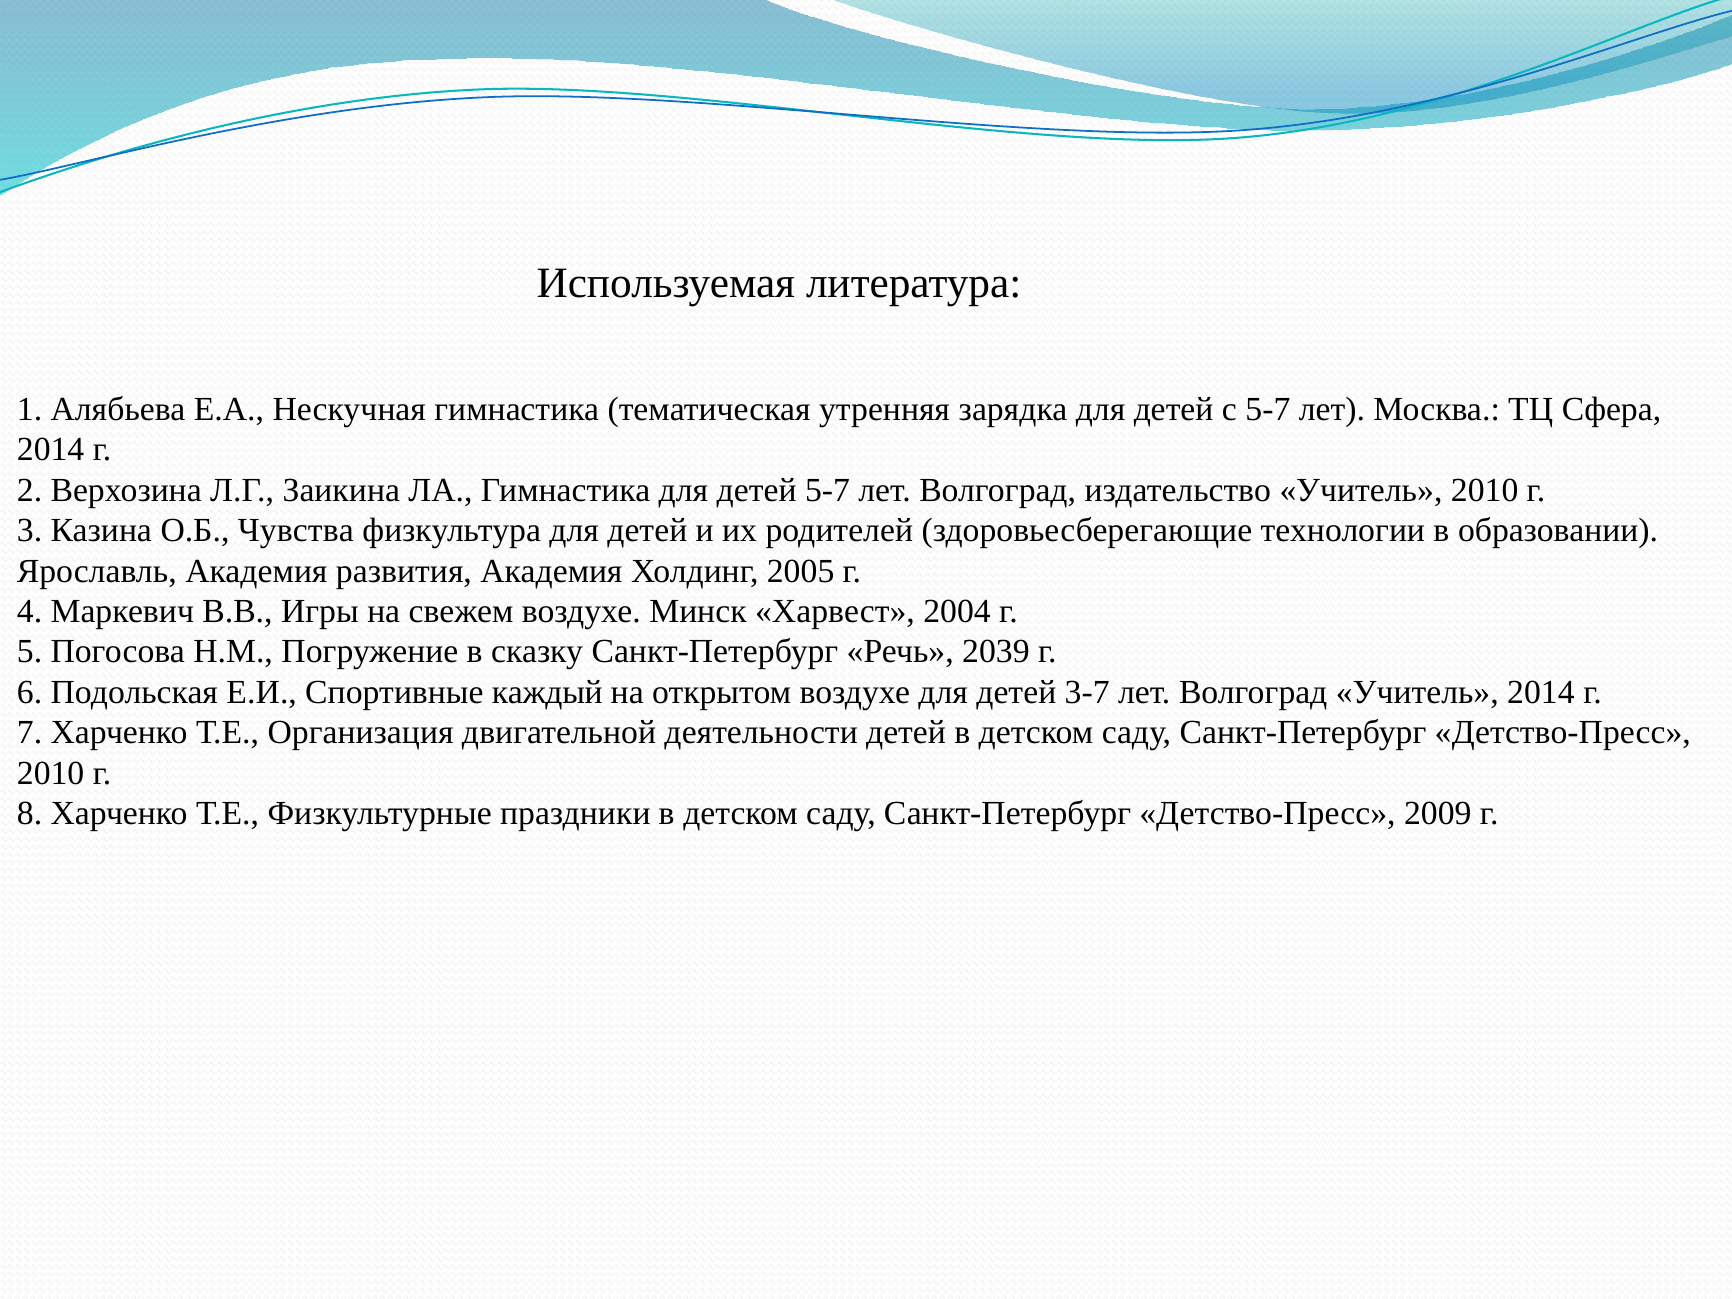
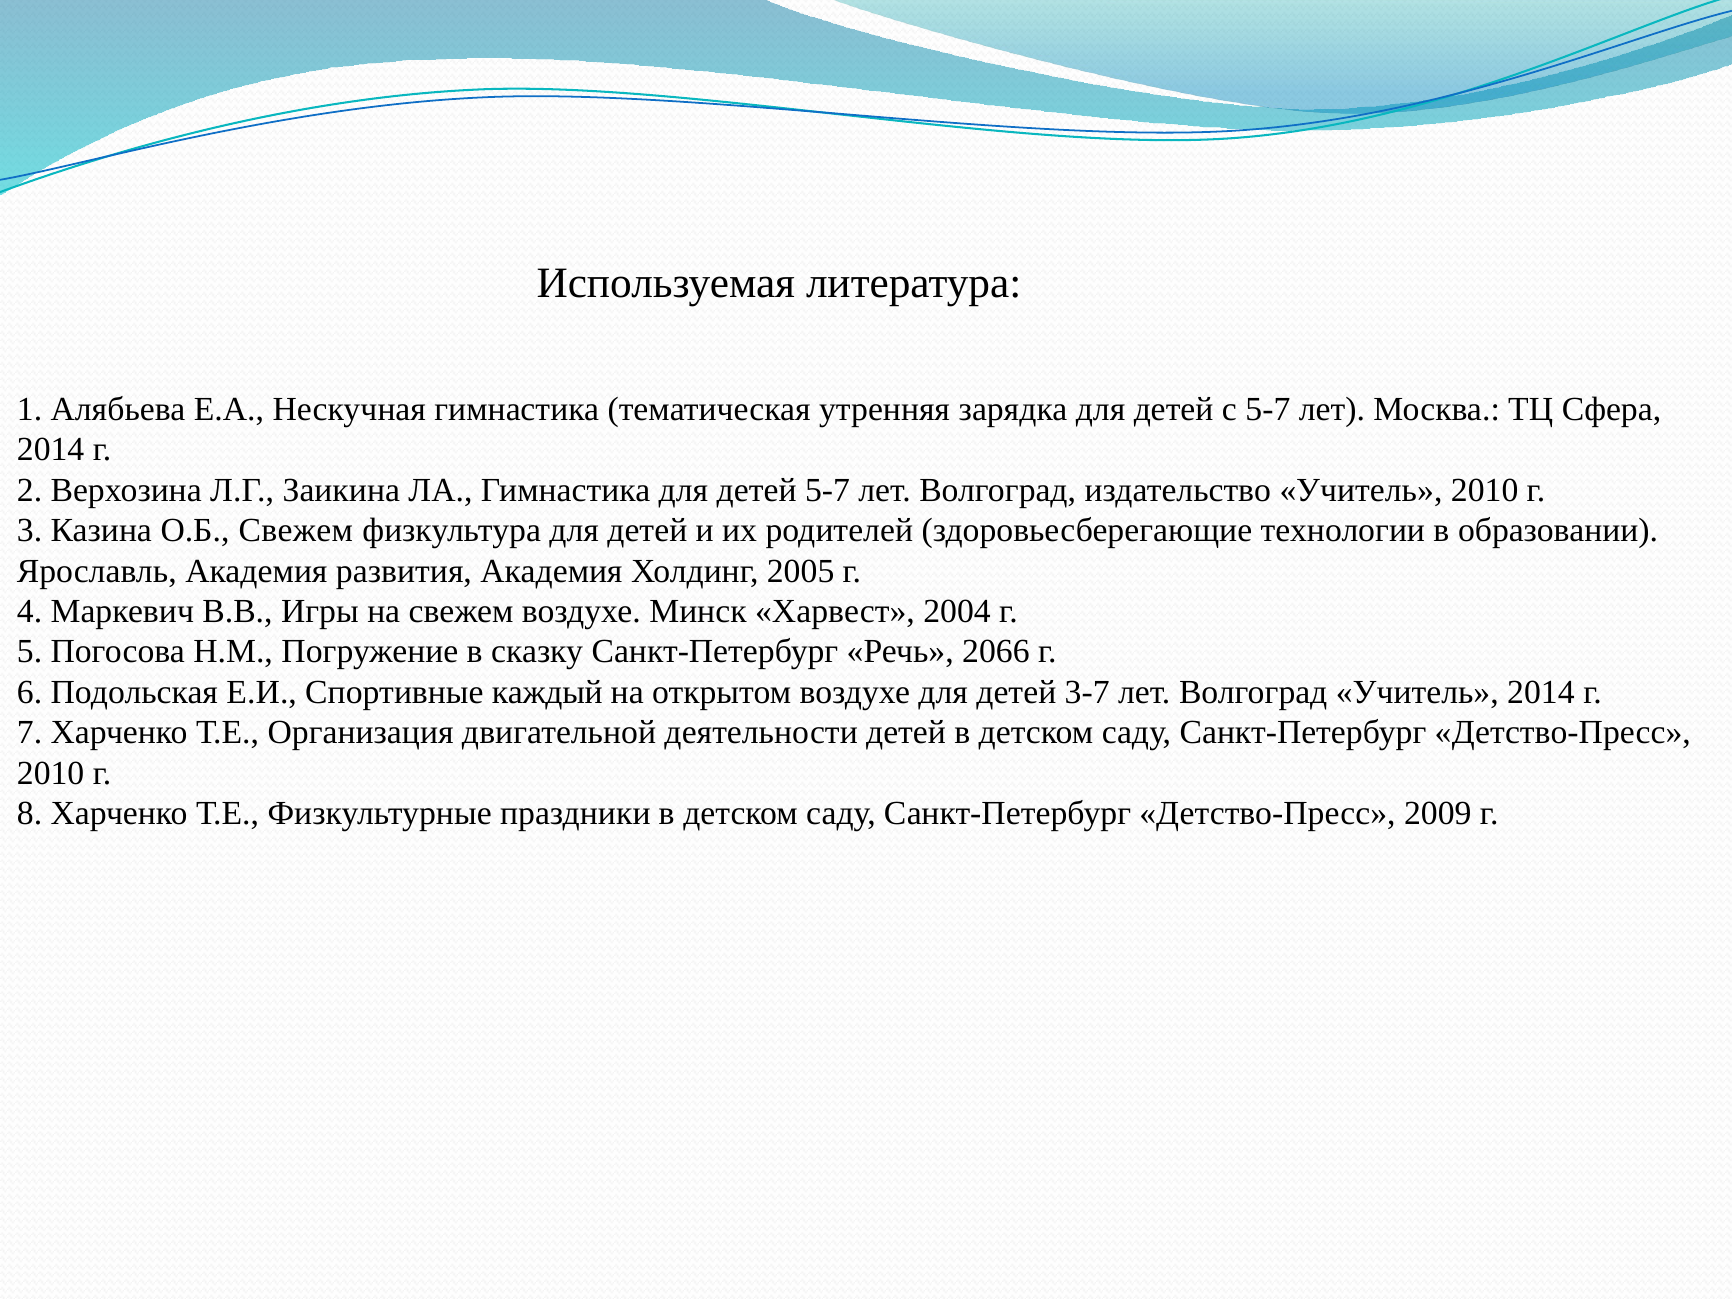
О.Б Чувства: Чувства -> Свежем (296, 531)
2039: 2039 -> 2066 (996, 652)
